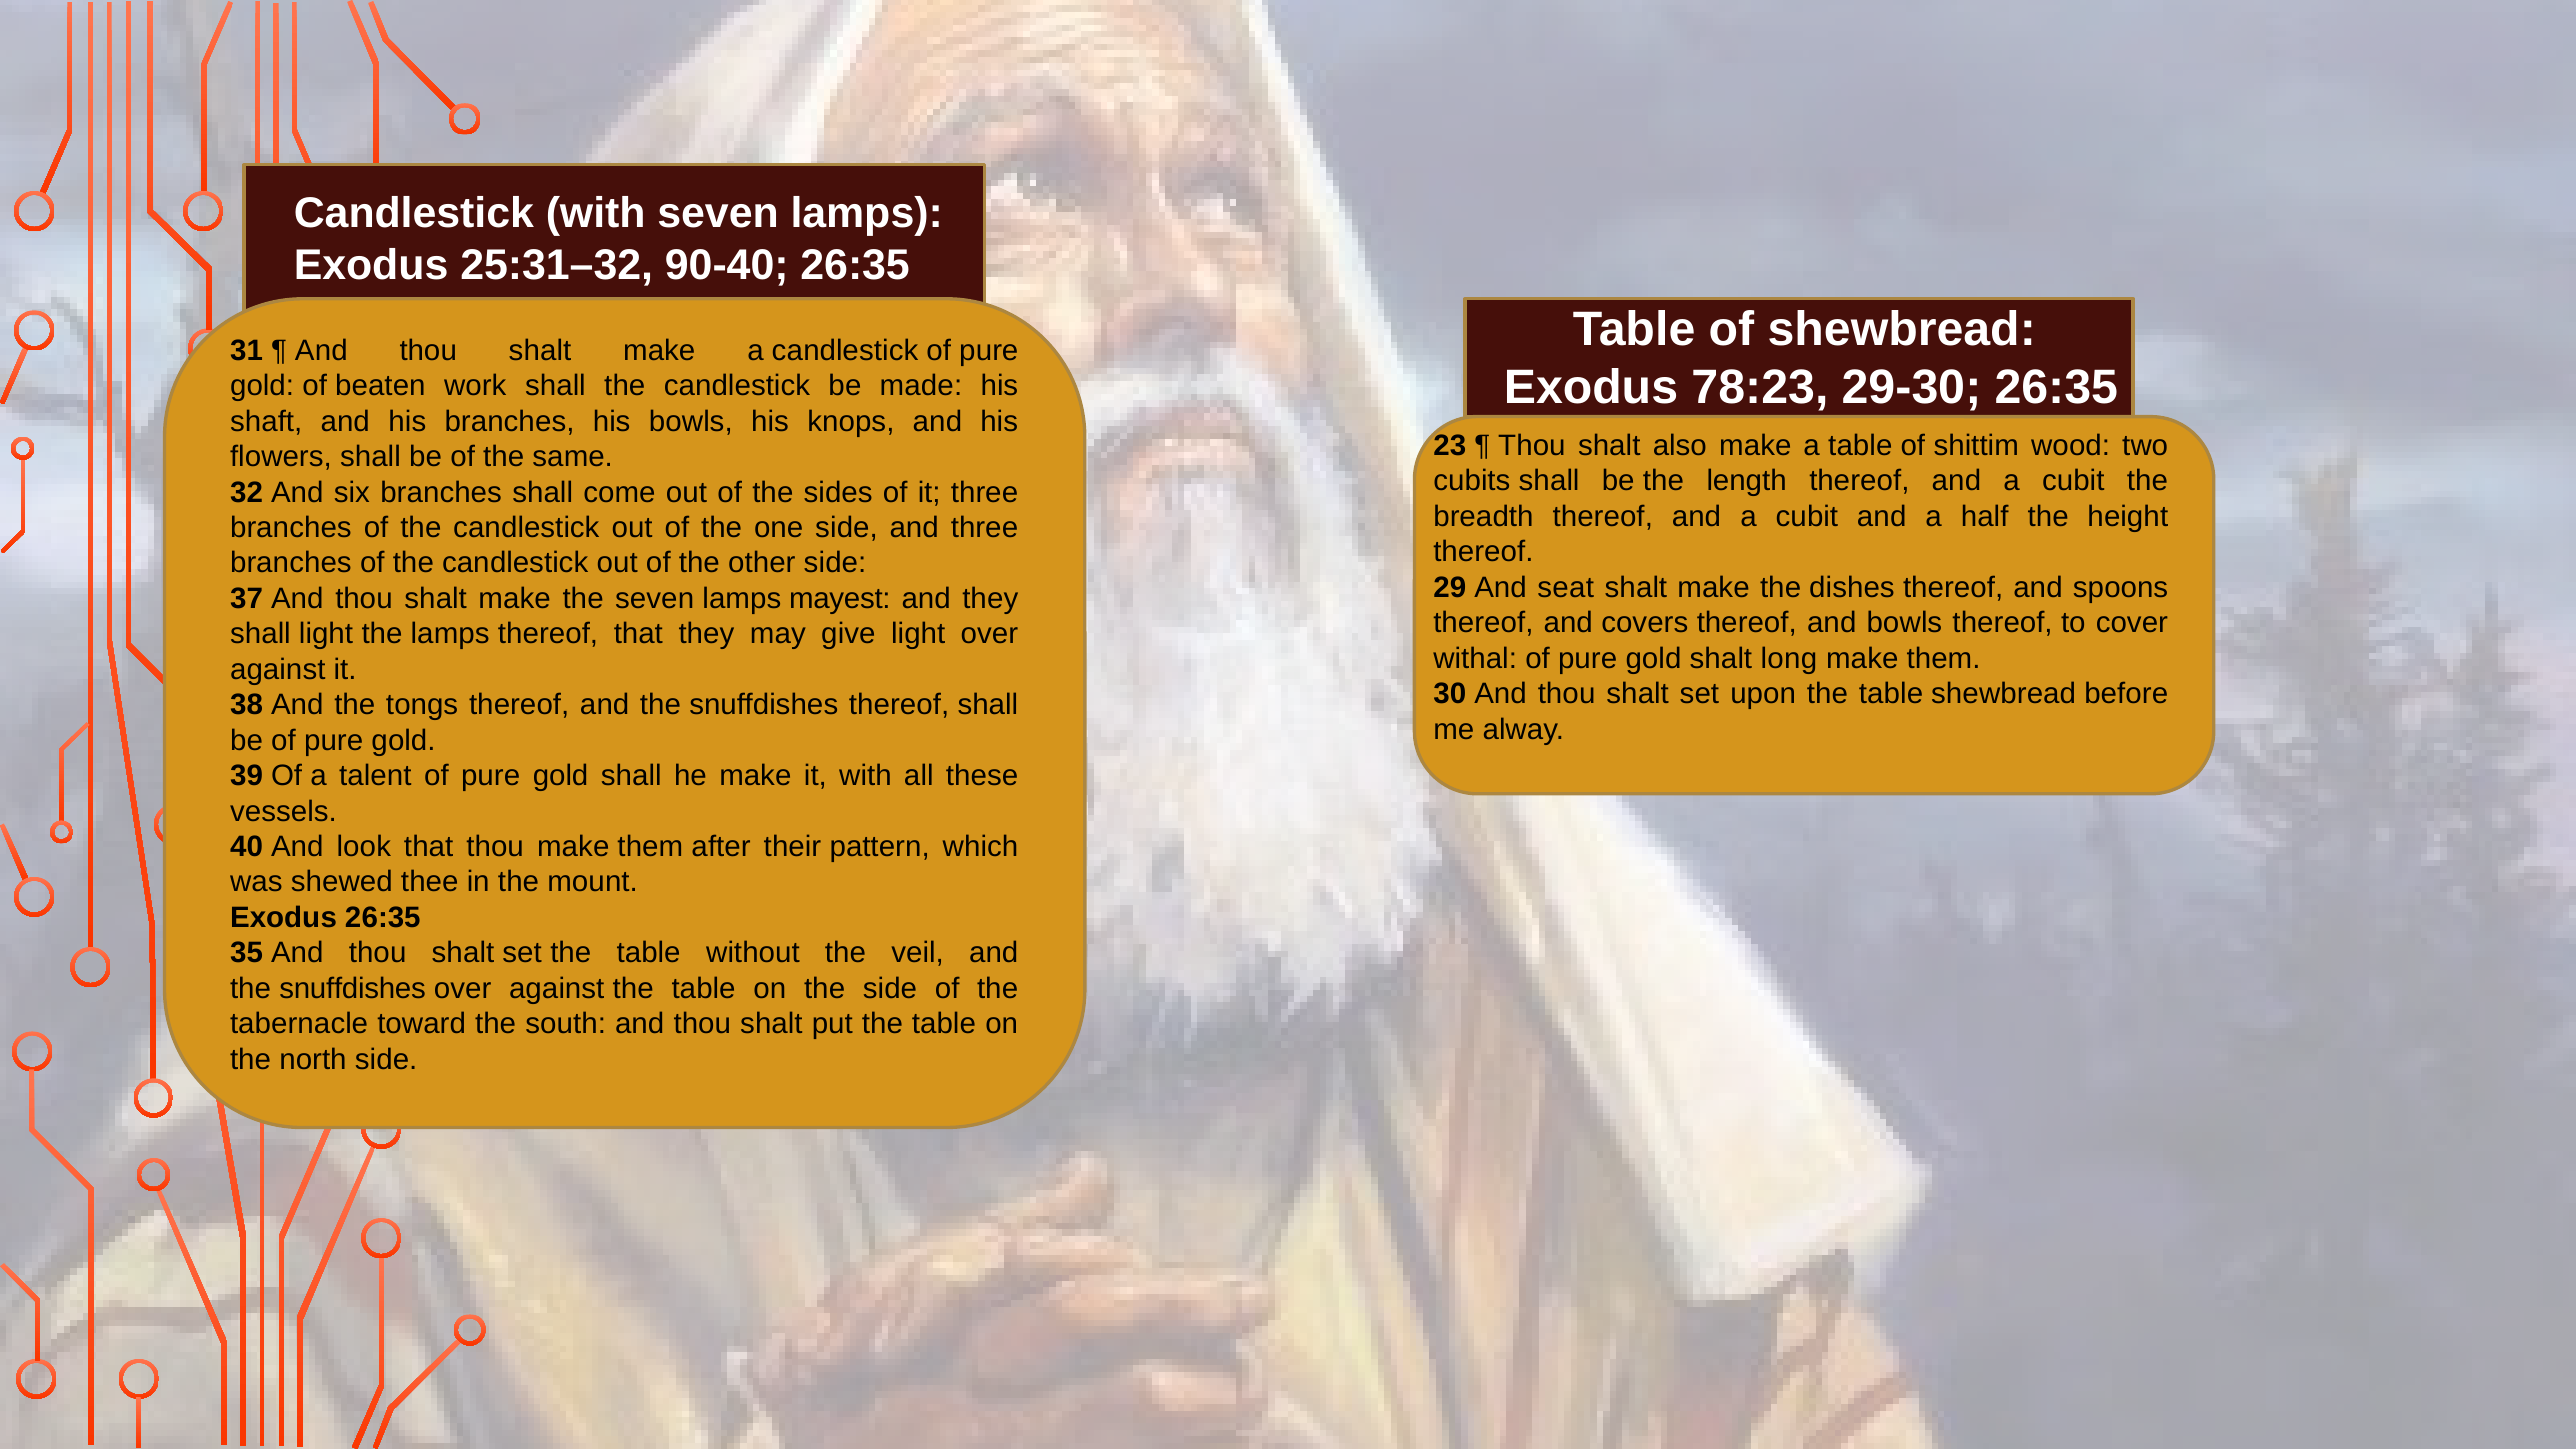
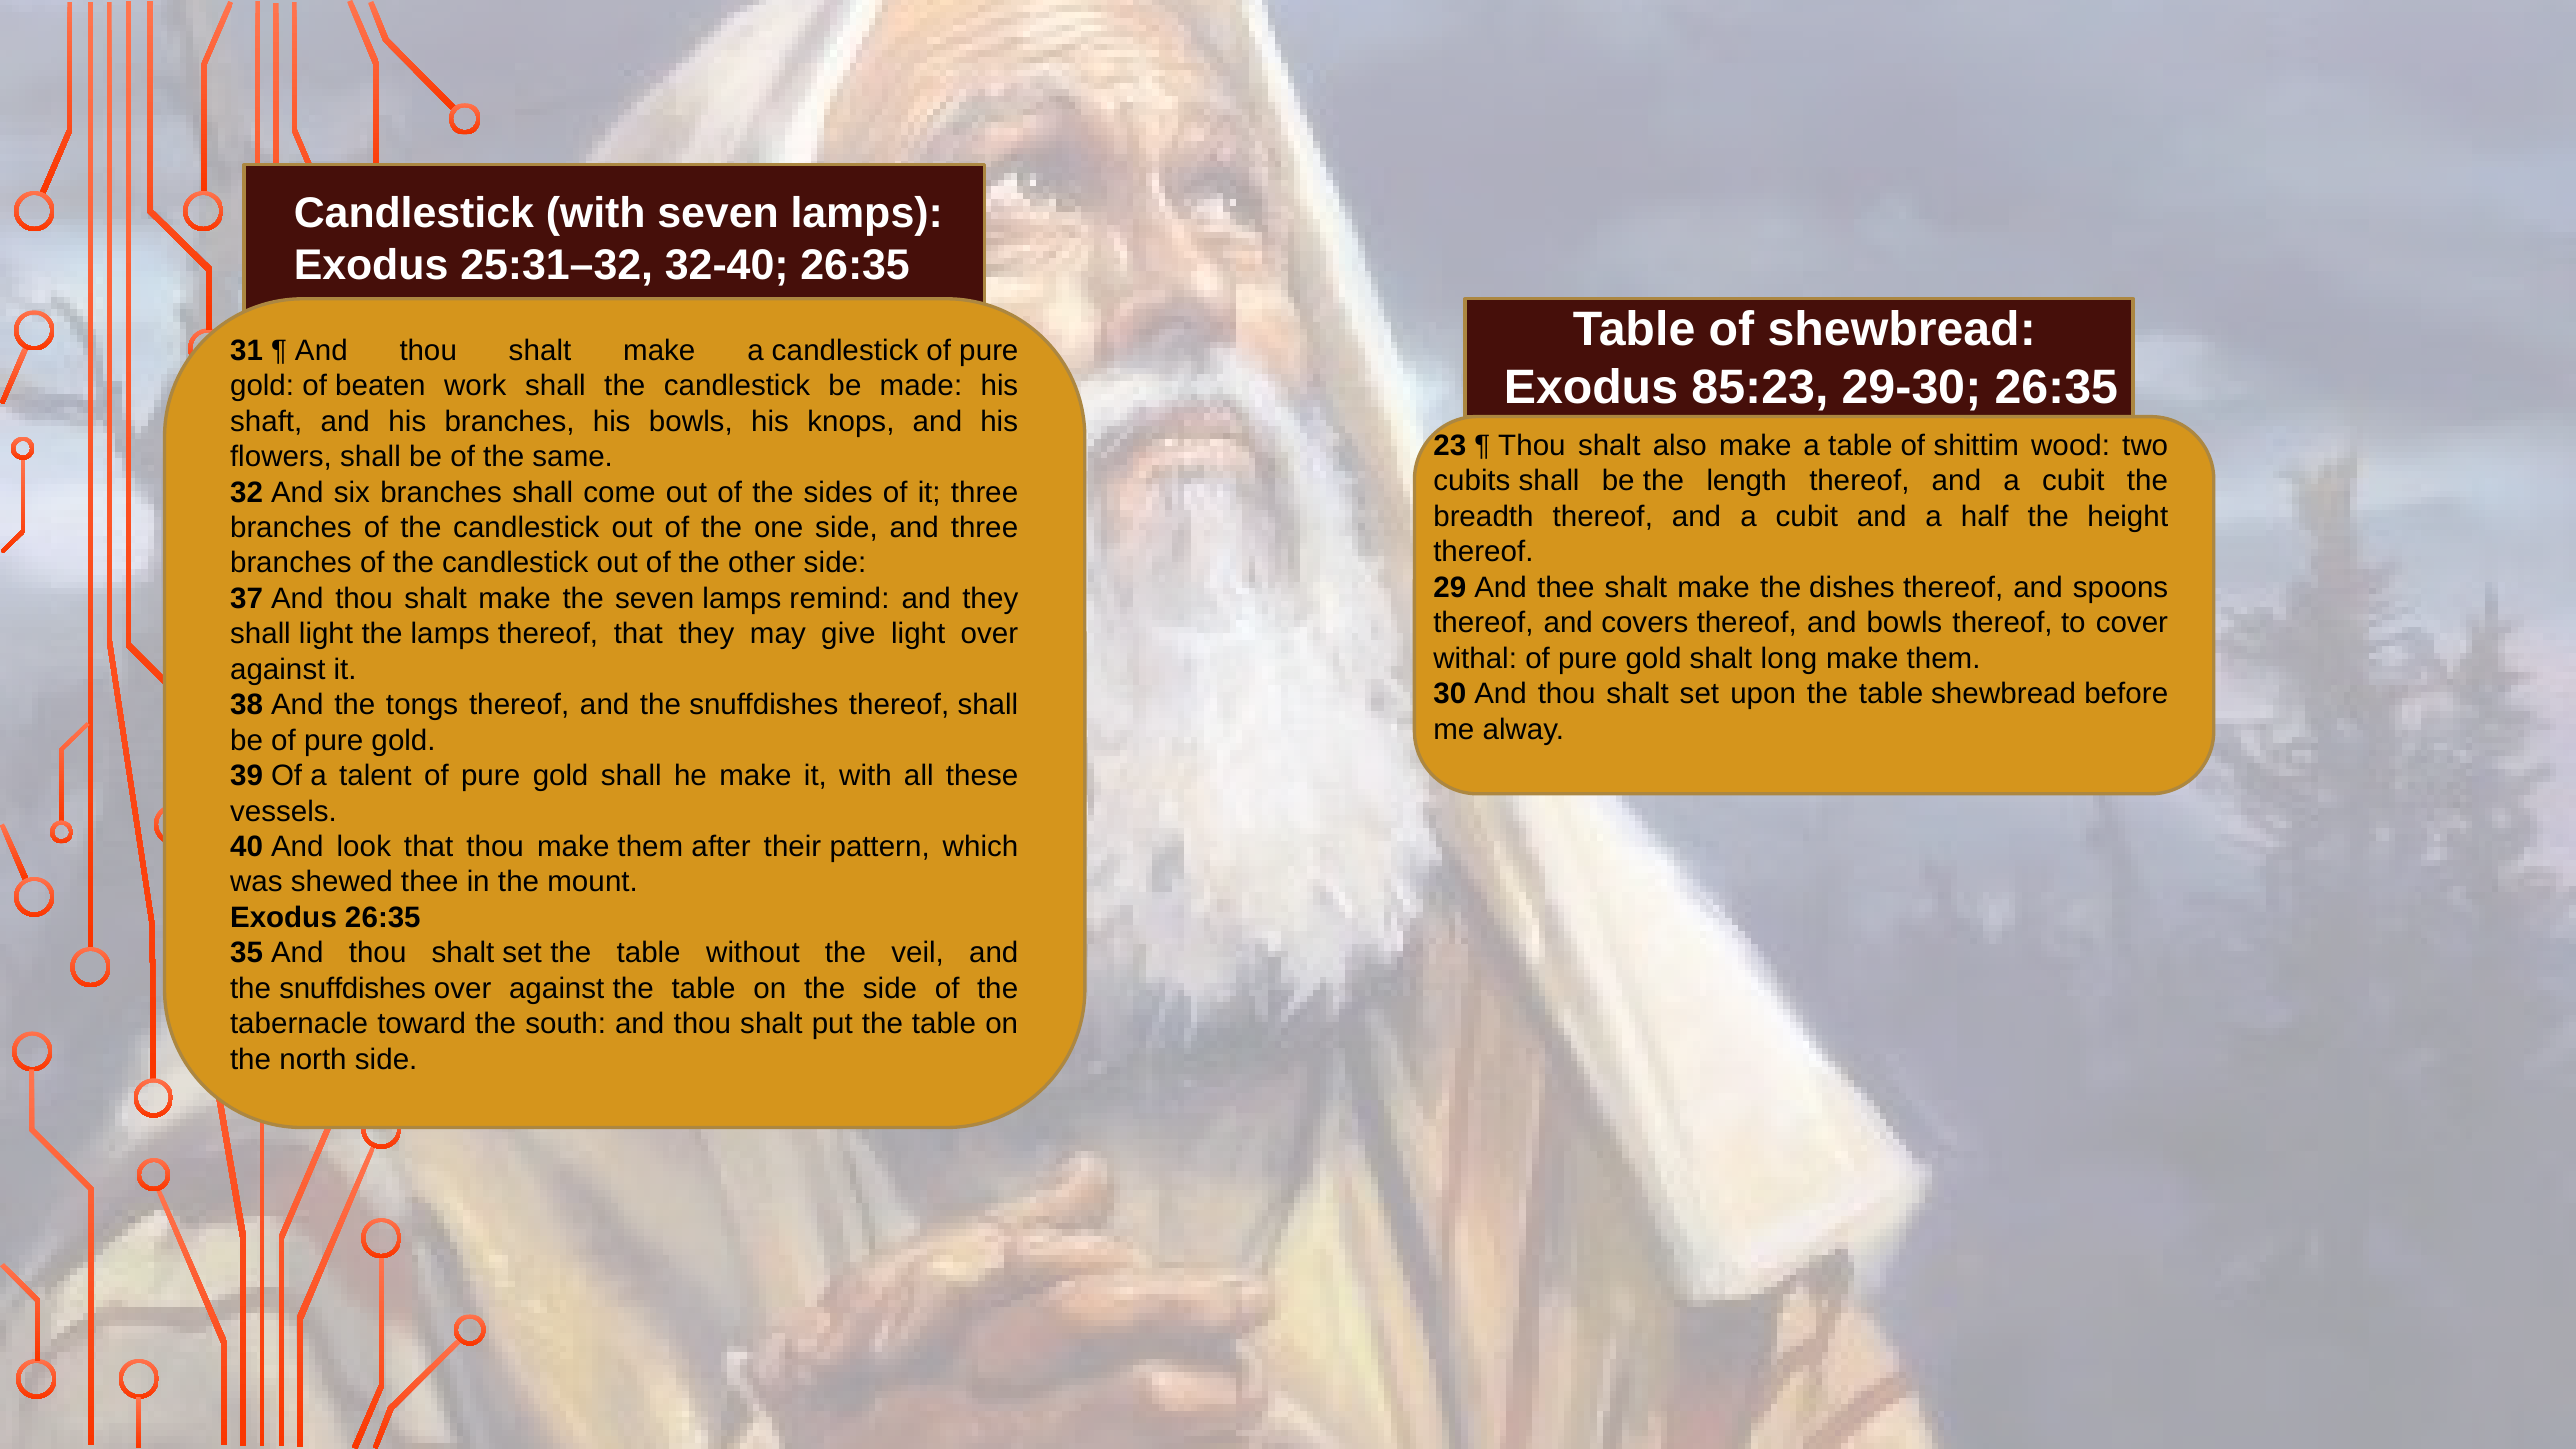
90-40: 90-40 -> 32-40 (727, 265)
78:23: 78:23 -> 85:23 (1760, 387)
And seat: seat -> thee (1566, 588)
mayest: mayest -> remind (840, 599)
